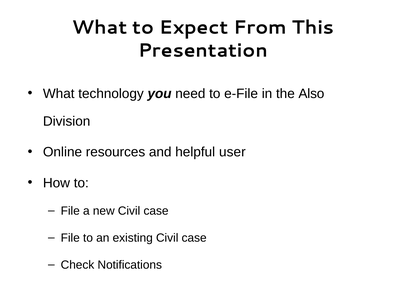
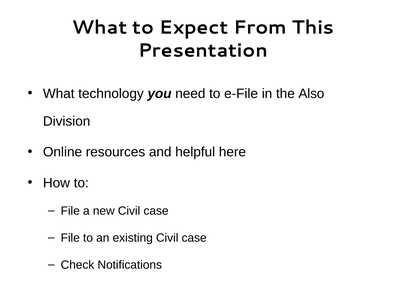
user: user -> here (232, 152)
